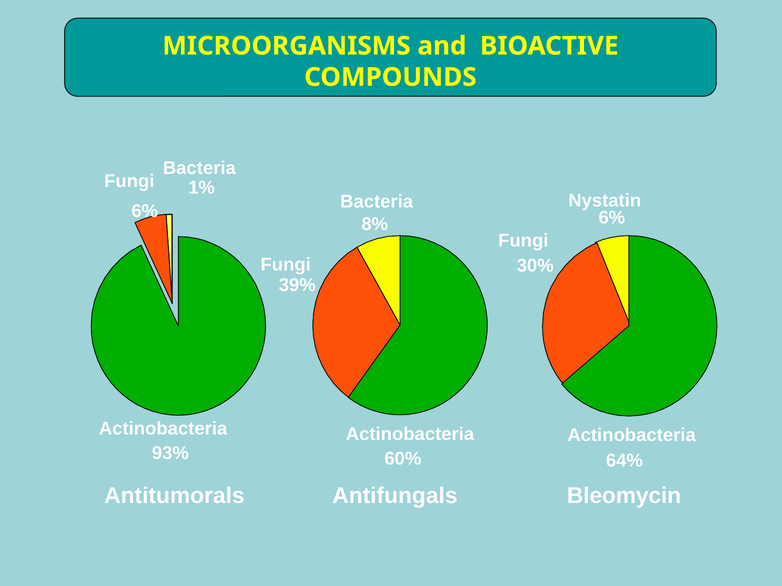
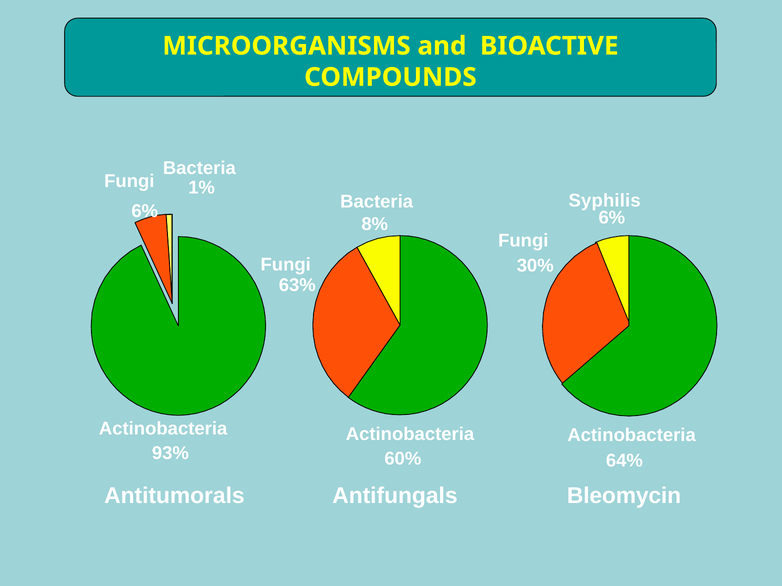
Nystatin: Nystatin -> Syphilis (605, 201)
39%: 39% -> 63% (297, 285)
